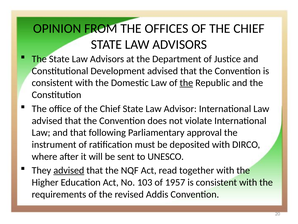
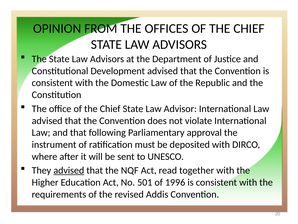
the underline: present -> none (186, 83)
103: 103 -> 501 (145, 182)
1957: 1957 -> 1996 (175, 182)
